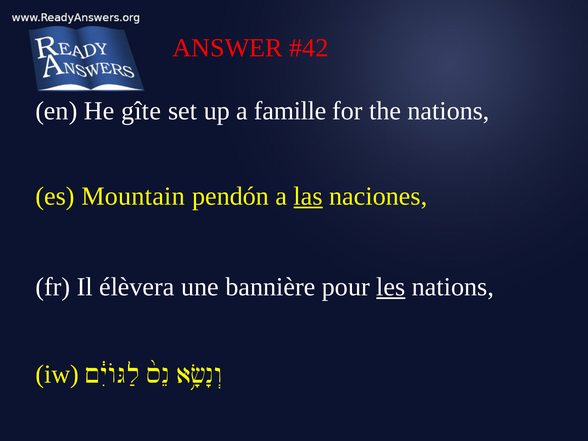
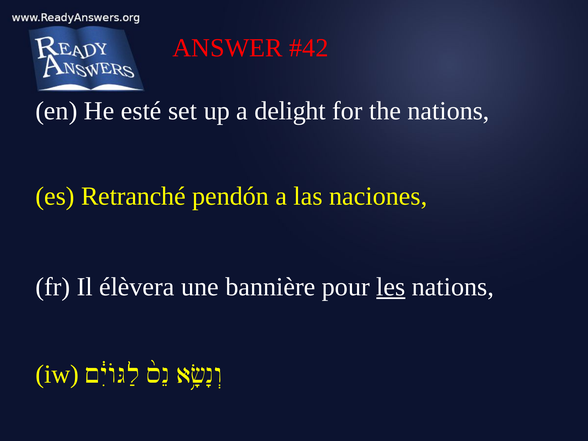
gîte: gîte -> esté (141, 111)
famille: famille -> delight (290, 111)
Mountain: Mountain -> Retranché (133, 196)
las underline: present -> none (308, 196)
